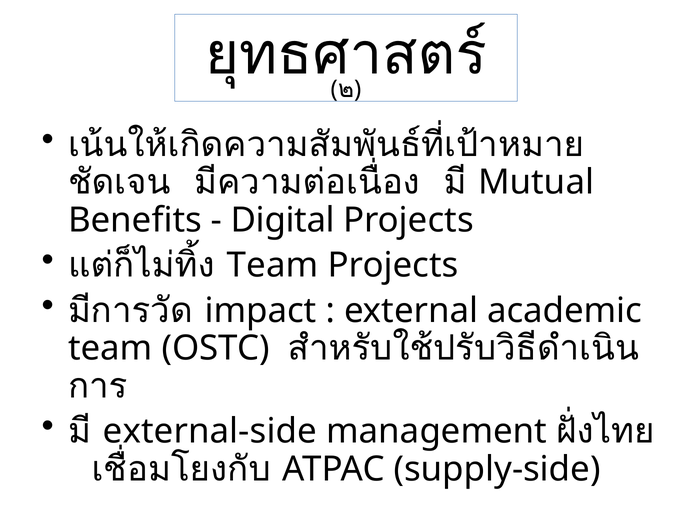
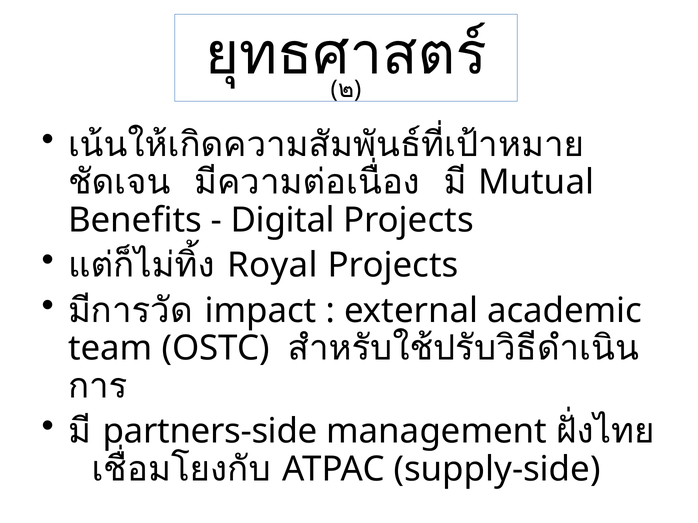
Team: Team -> Royal (273, 266)
external-side: external-side -> partners-side (210, 432)
